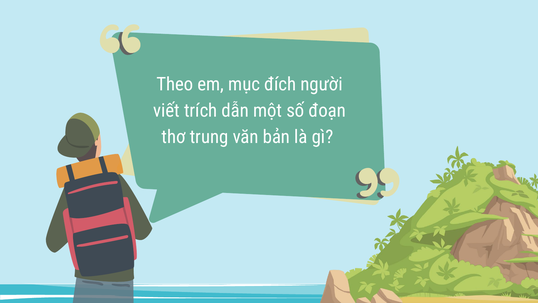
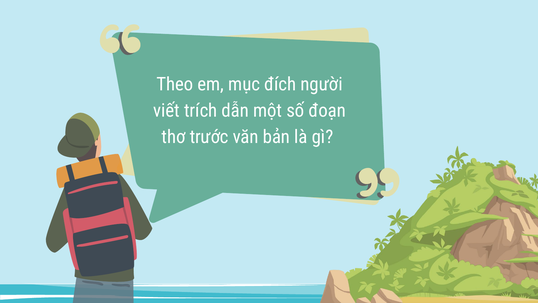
trung: trung -> trước (209, 137)
